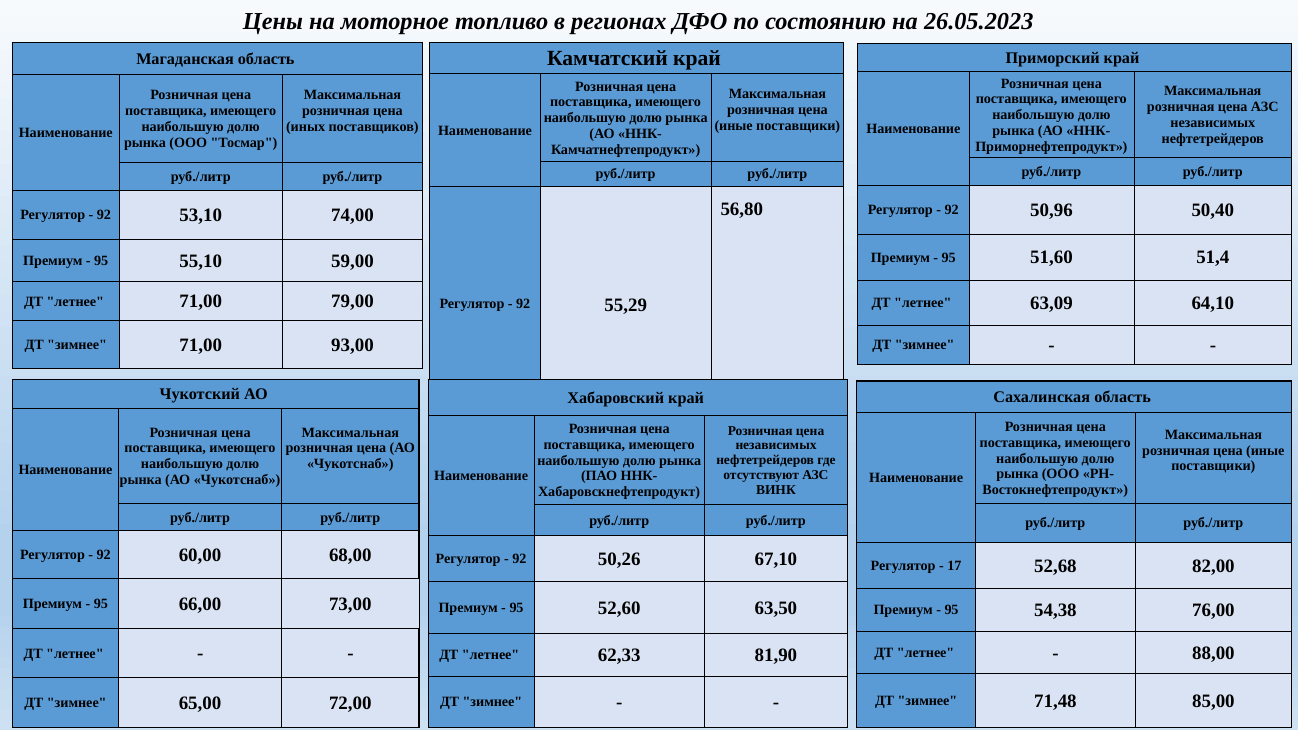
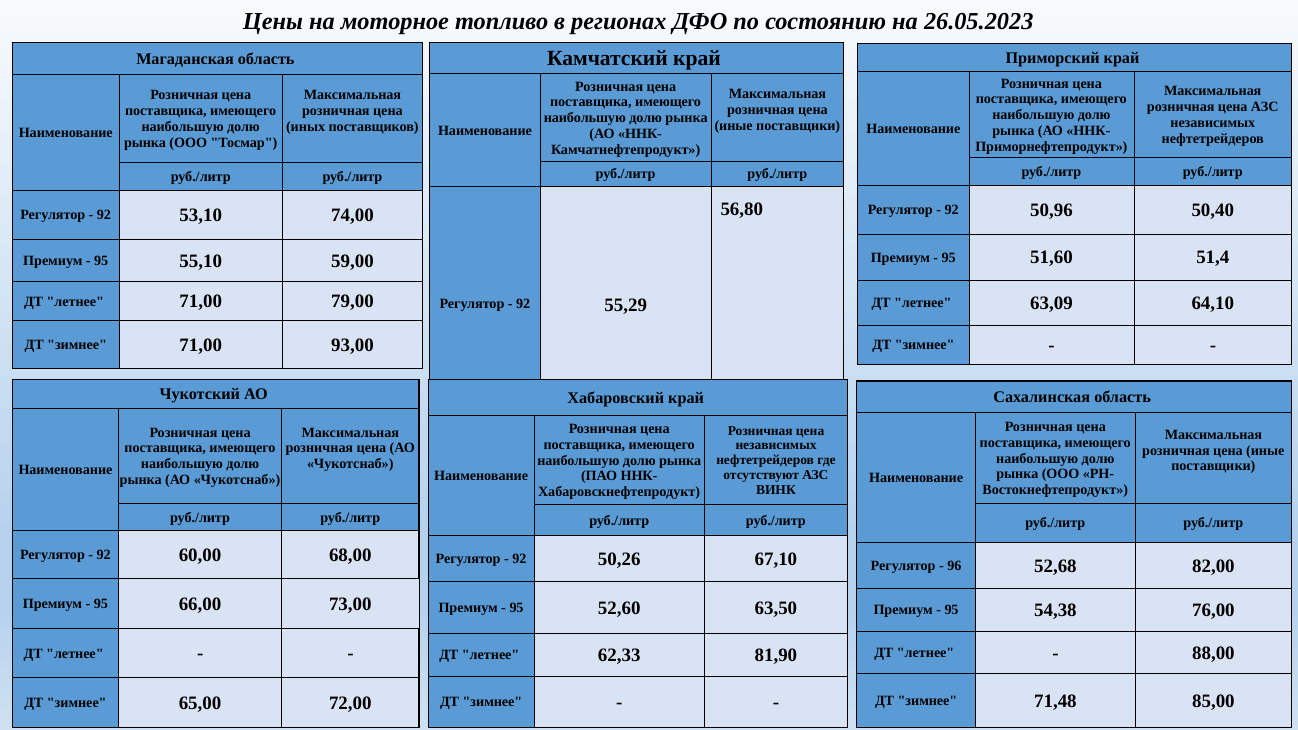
17: 17 -> 96 (954, 566)
